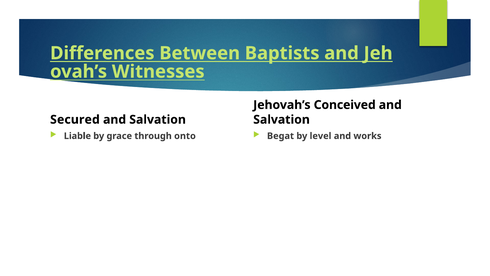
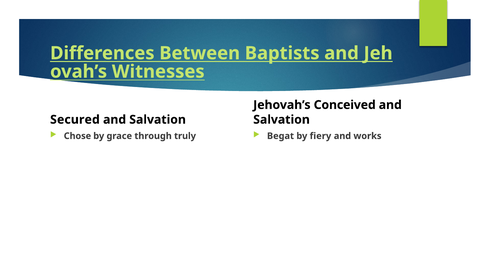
Liable: Liable -> Chose (77, 136)
onto: onto -> truly (185, 136)
level: level -> fiery (320, 136)
